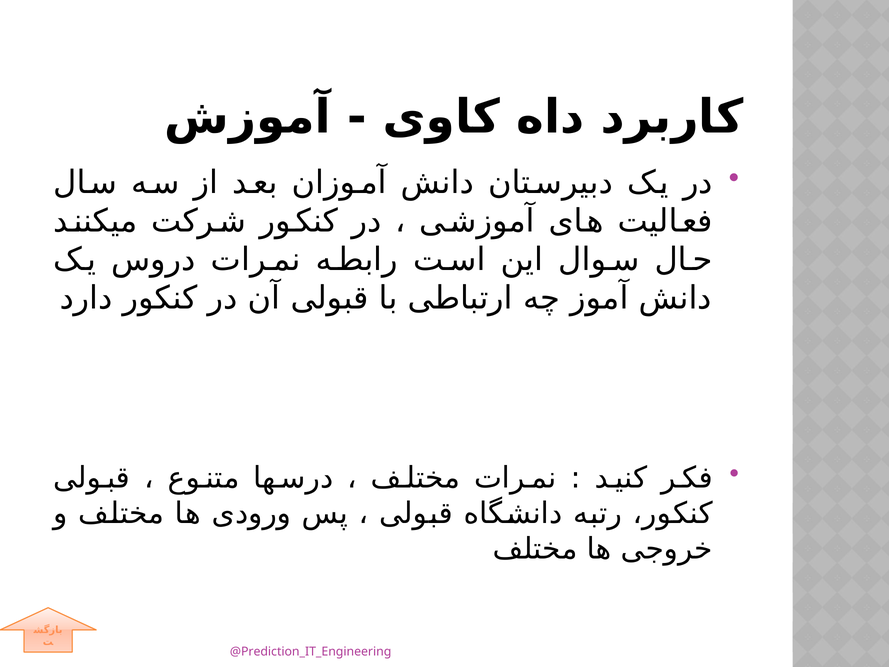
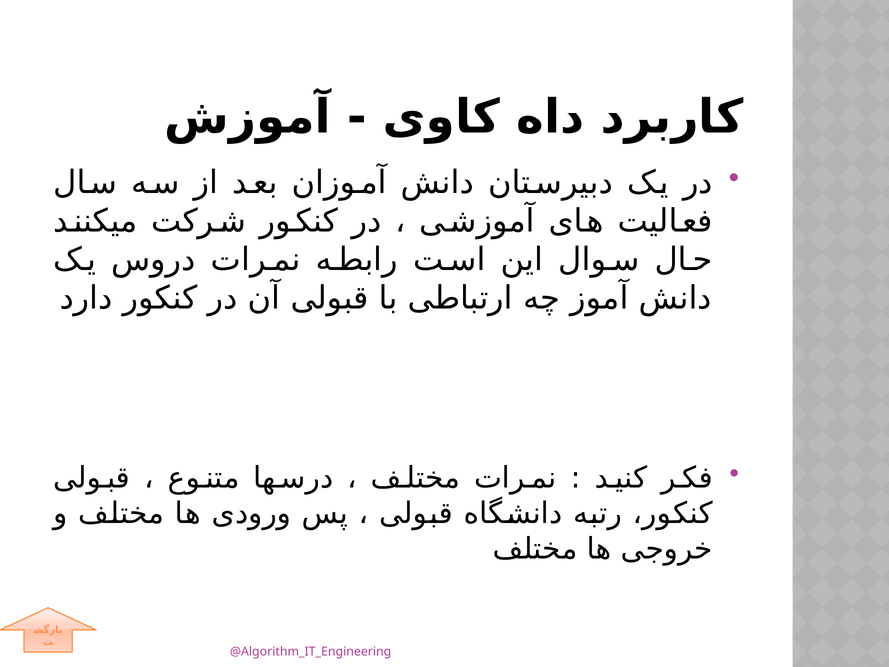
@Prediction_IT_Engineering: @Prediction_IT_Engineering -> @Algorithm_IT_Engineering (311, 651)
